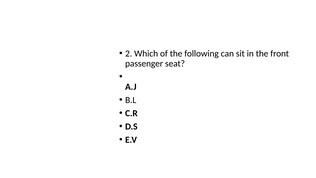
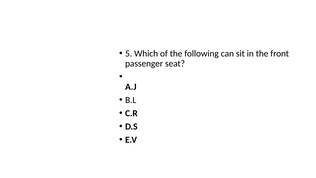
2: 2 -> 5 (129, 53)
